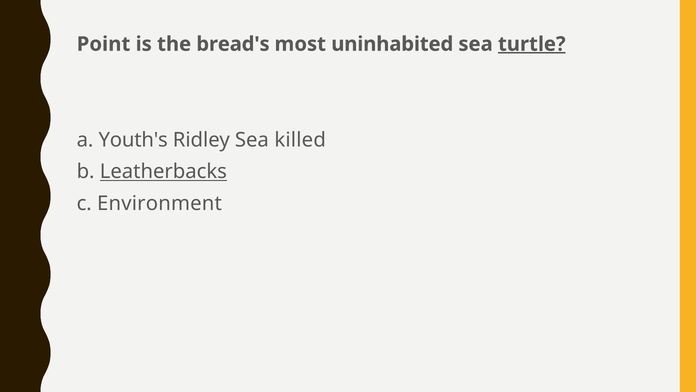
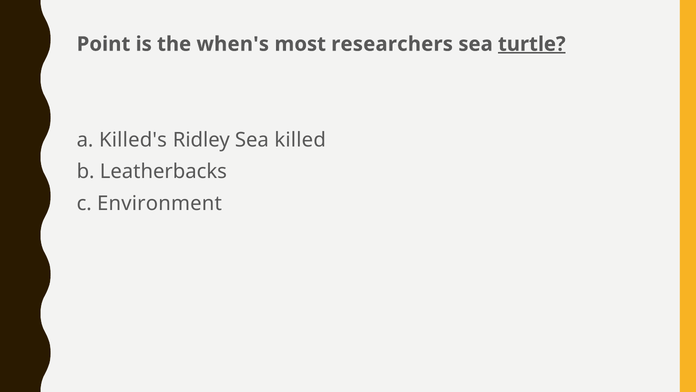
bread's: bread's -> when's (233, 44)
uninhabited: uninhabited -> researchers (392, 44)
Youth's: Youth's -> Killed's (133, 140)
Leatherbacks underline: present -> none (163, 172)
